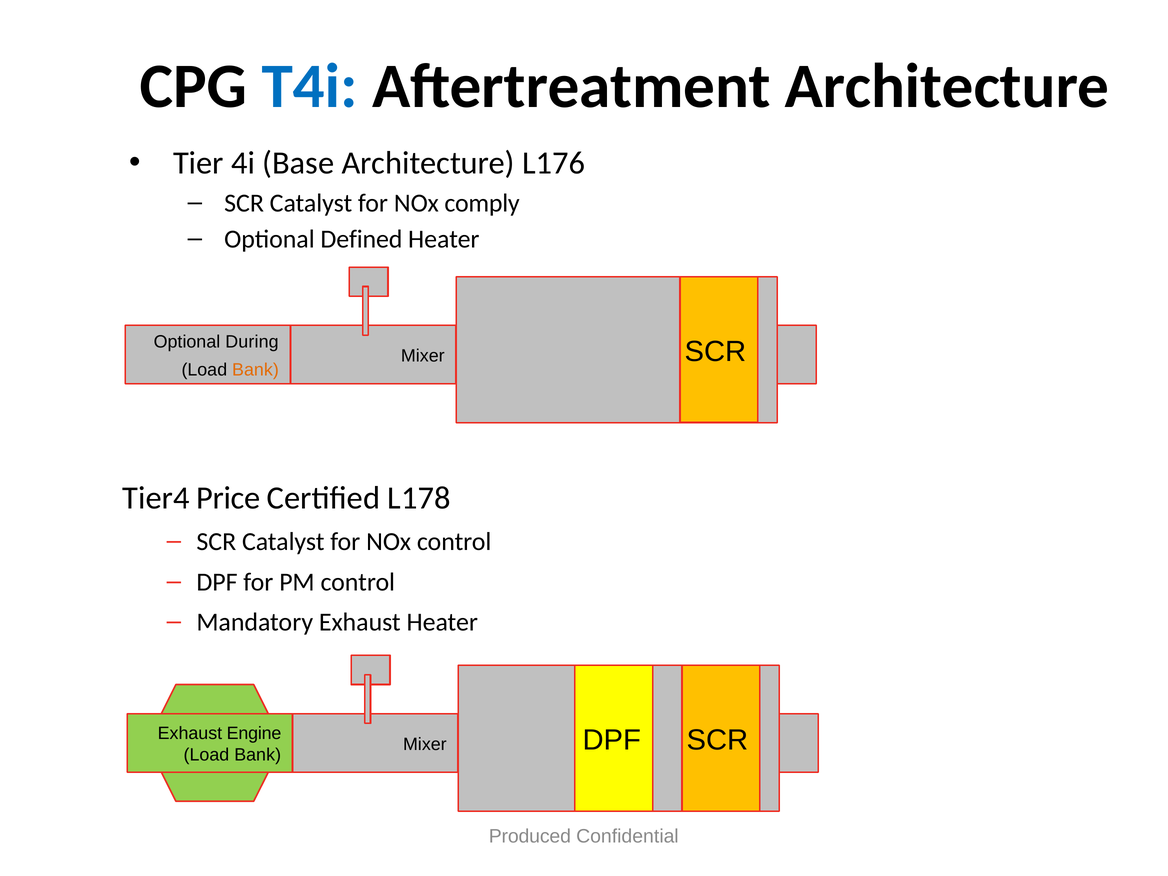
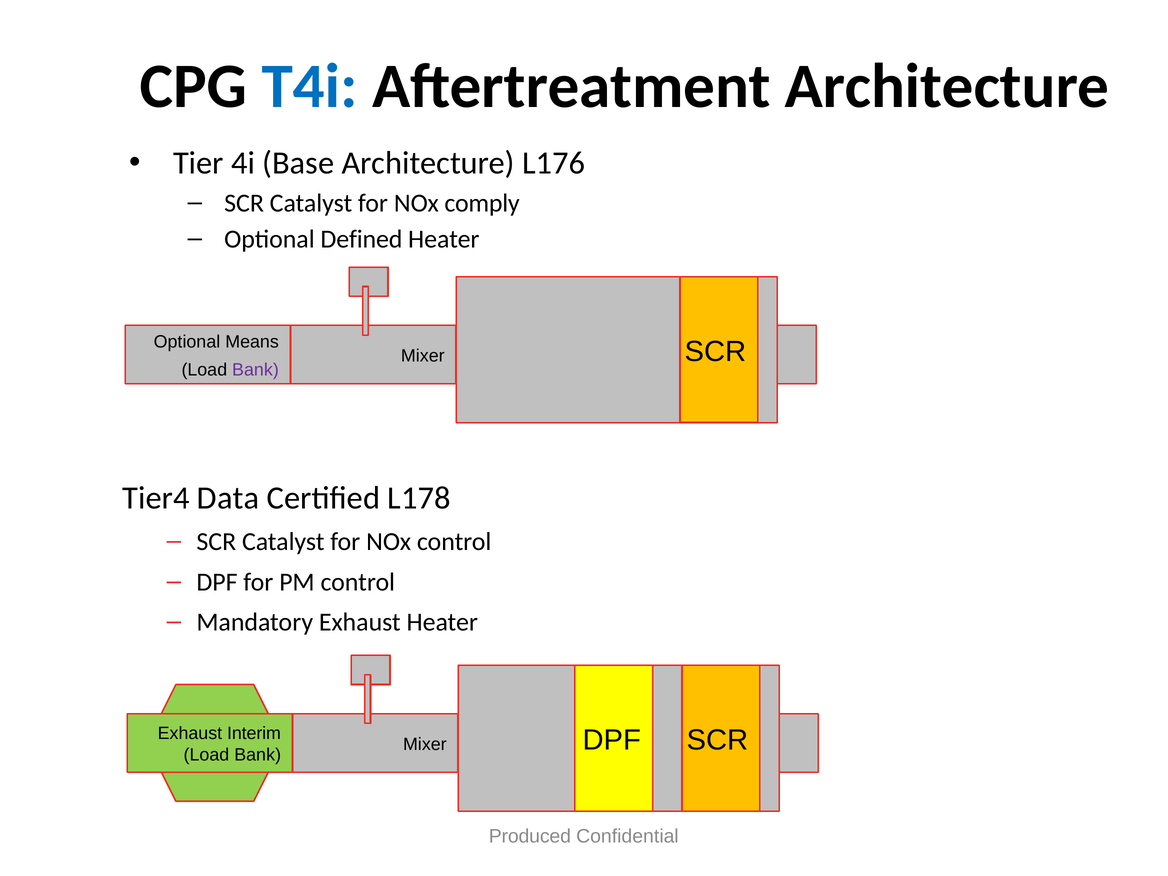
During: During -> Means (252, 342)
Bank colour: orange -> purple (255, 370)
Price: Price -> Data (228, 498)
Engine: Engine -> Interim (254, 733)
